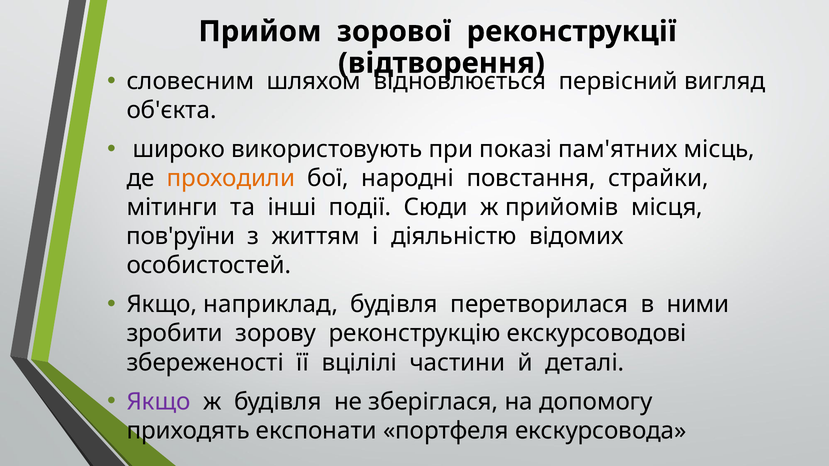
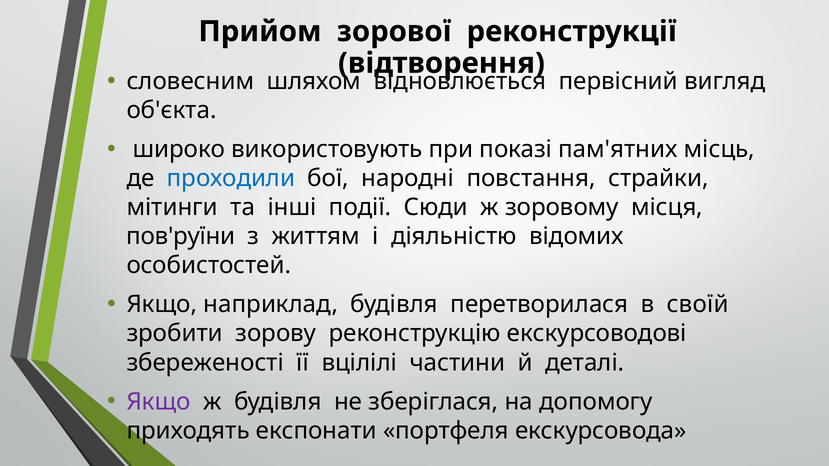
проходили colour: orange -> blue (231, 179)
прийомів: прийомів -> зоровому (562, 208)
ними: ними -> своїй (698, 305)
